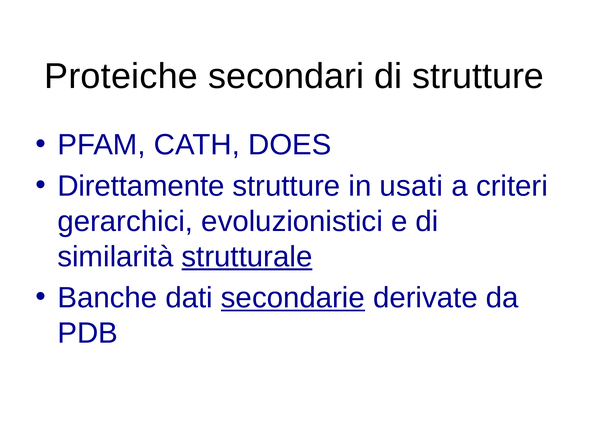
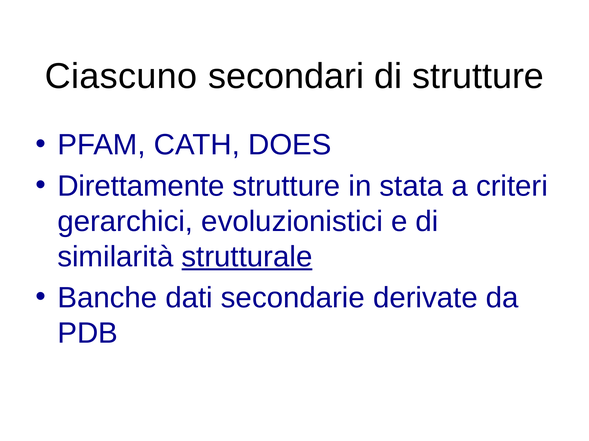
Proteiche: Proteiche -> Ciascuno (121, 76)
usati: usati -> stata (411, 186)
secondarie underline: present -> none (293, 298)
